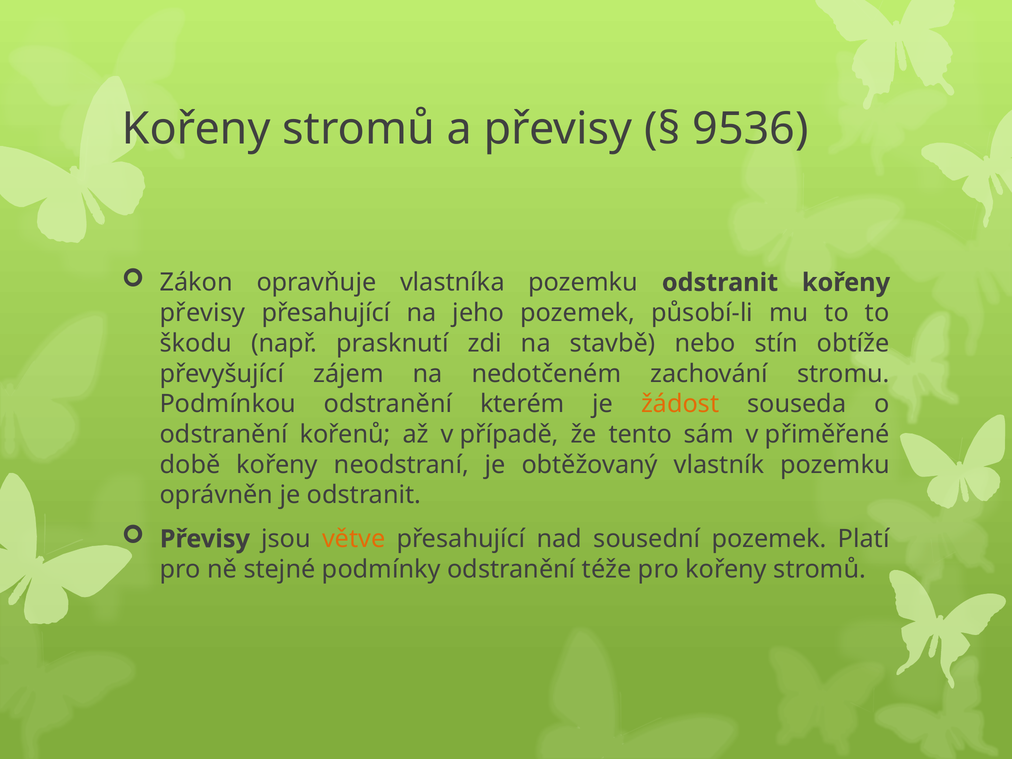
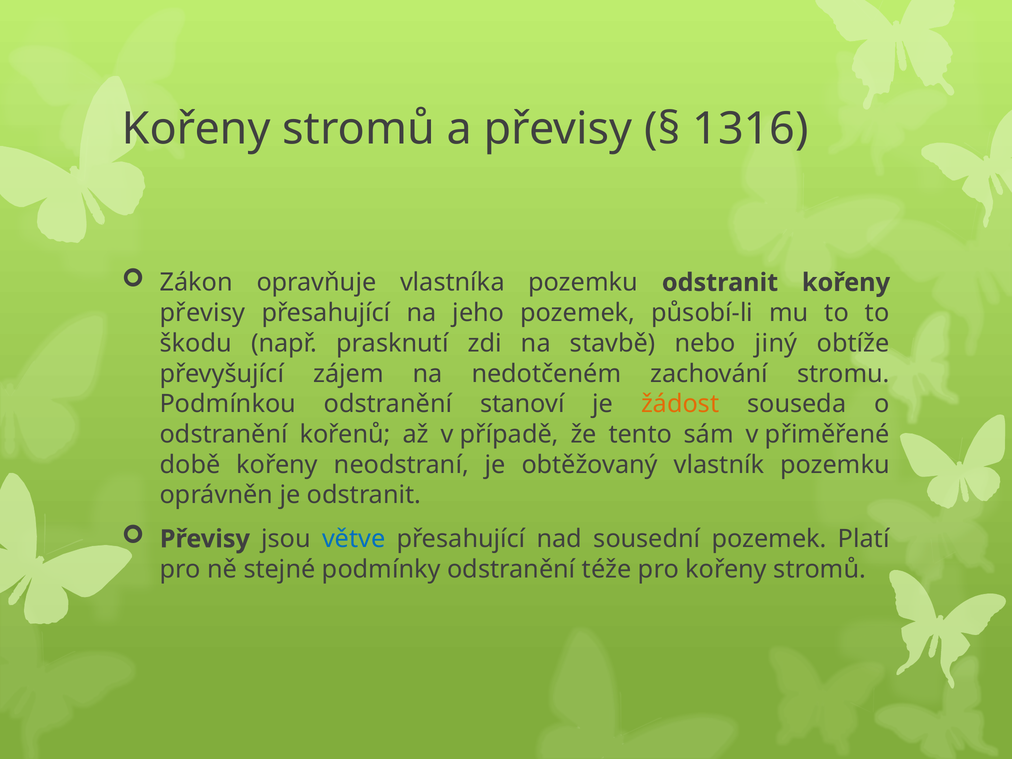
9536: 9536 -> 1316 (750, 129)
stín: stín -> jiný (776, 343)
kterém: kterém -> stanoví (522, 404)
větve colour: orange -> blue (354, 539)
